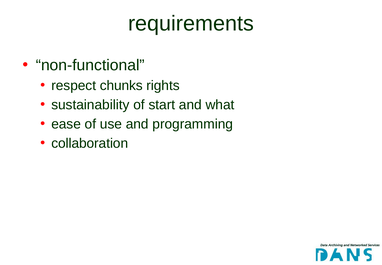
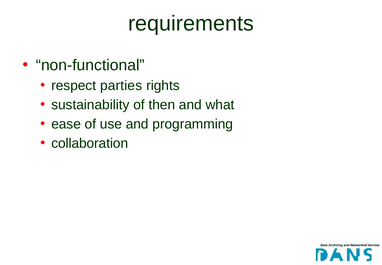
chunks: chunks -> parties (121, 85)
start: start -> then (162, 105)
